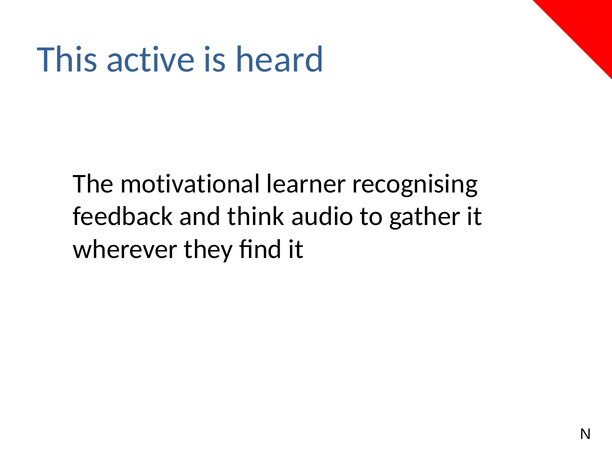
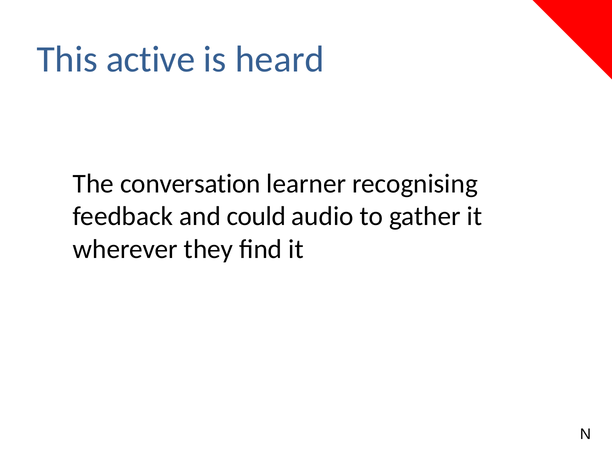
motivational: motivational -> conversation (190, 184)
think: think -> could (256, 216)
